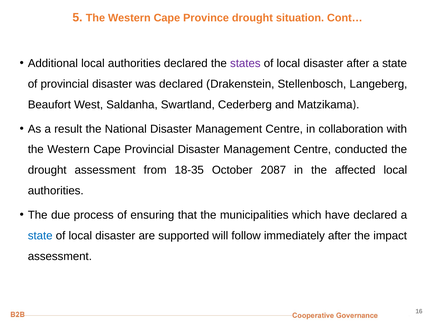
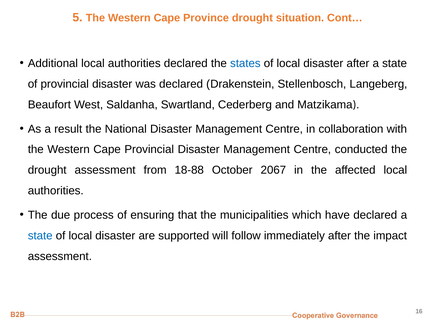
states colour: purple -> blue (245, 63)
18-35: 18-35 -> 18-88 (189, 170)
2087: 2087 -> 2067 (273, 170)
